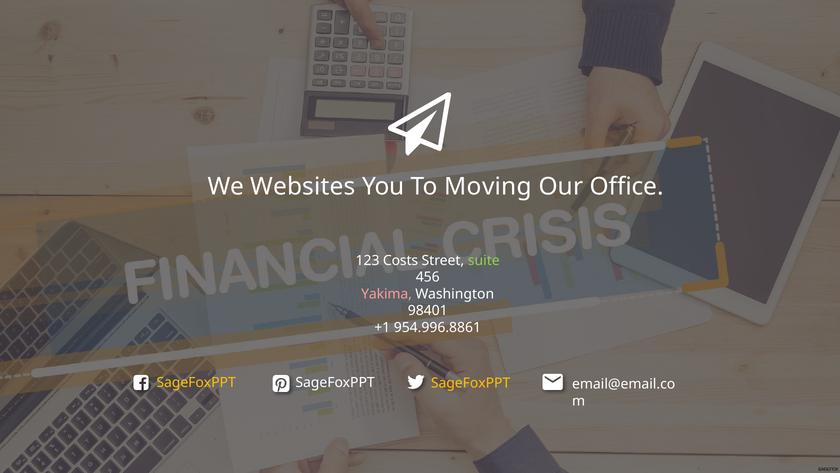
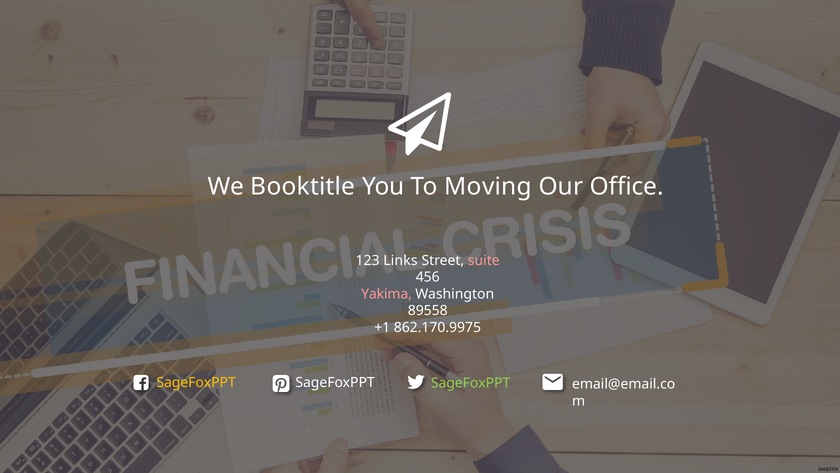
Websites: Websites -> Booktitle (303, 187)
Costs: Costs -> Links (400, 260)
suite colour: light green -> pink (484, 260)
98401: 98401 -> 89558 (428, 310)
954.996.8861: 954.996.8861 -> 862.170.9975 (437, 327)
SageFoxPPT colour: yellow -> light green (471, 383)
